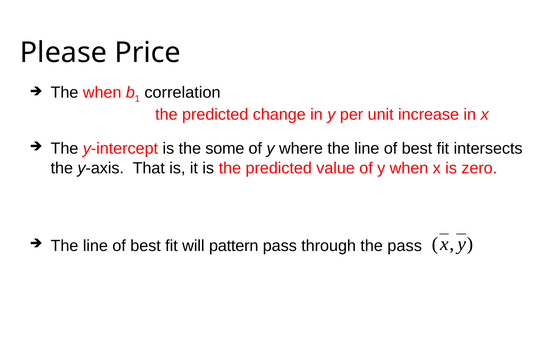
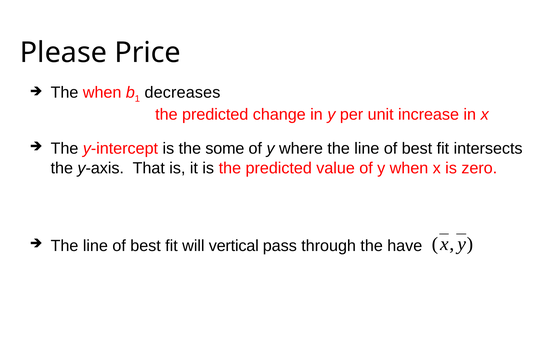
correlation: correlation -> decreases (182, 93)
pattern: pattern -> vertical (234, 246)
the pass: pass -> have (405, 246)
